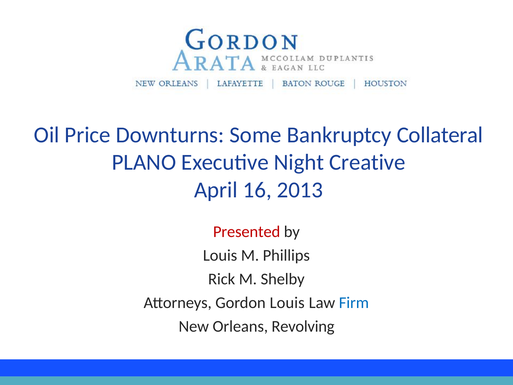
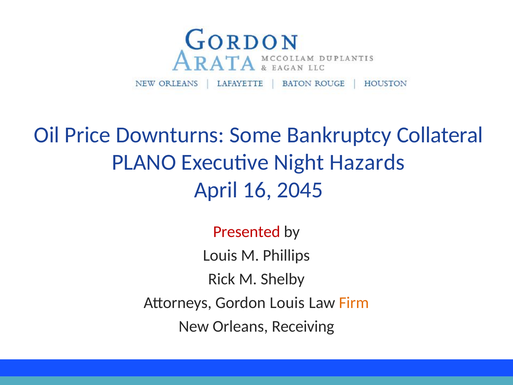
Creative: Creative -> Hazards (367, 162)
2013: 2013 -> 2045 (300, 190)
Firm colour: blue -> orange (354, 303)
Revolving: Revolving -> Receiving (303, 326)
